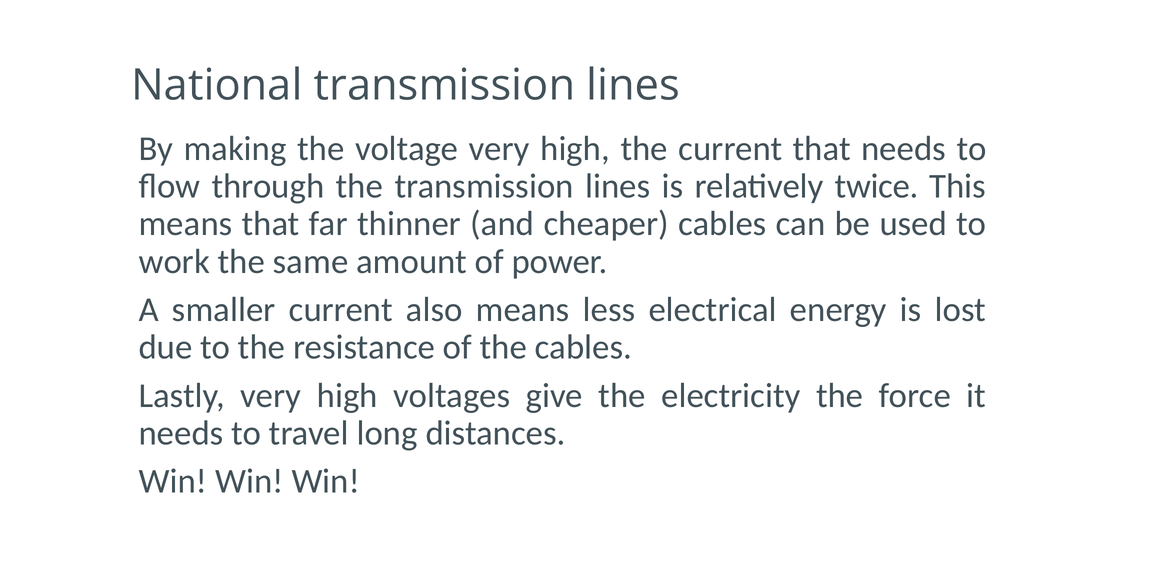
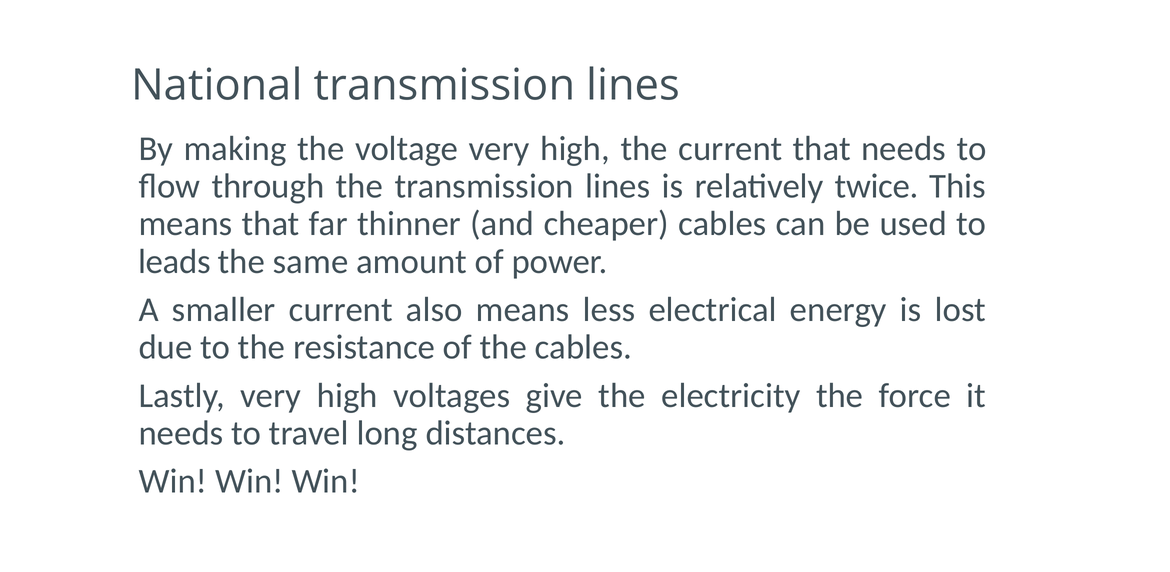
work: work -> leads (174, 261)
